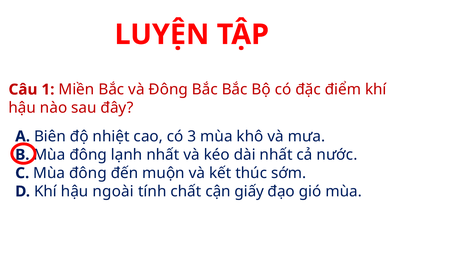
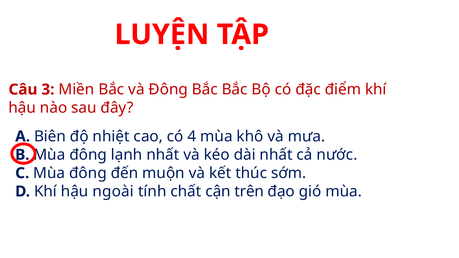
1: 1 -> 3 (48, 90)
3: 3 -> 4 (192, 136)
giấy: giấy -> trên (249, 192)
